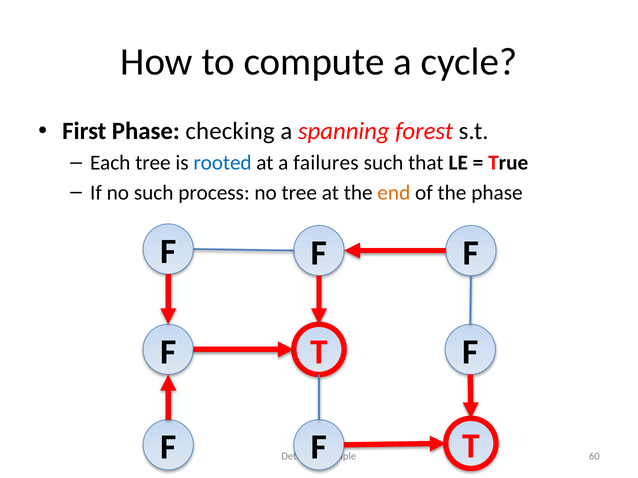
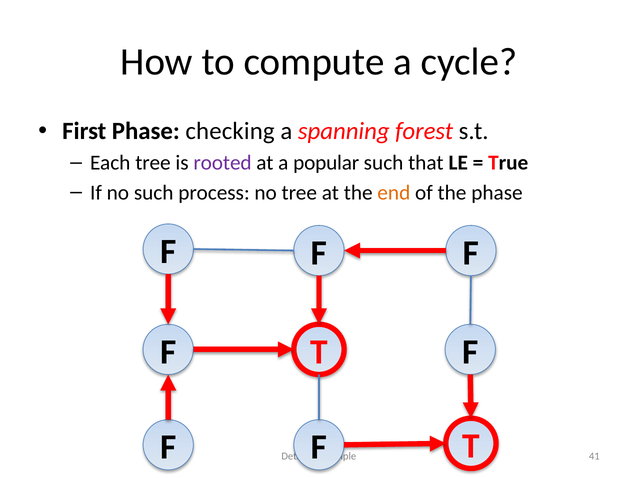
rooted colour: blue -> purple (223, 163)
failures: failures -> popular (326, 163)
60: 60 -> 41 (594, 457)
